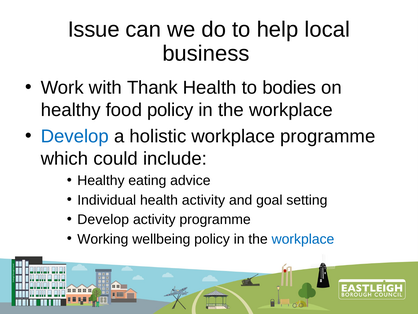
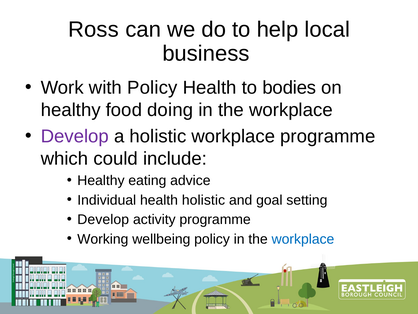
Issue: Issue -> Ross (93, 30)
with Thank: Thank -> Policy (152, 88)
food policy: policy -> doing (170, 110)
Develop colour: blue -> purple (75, 136)
health activity: activity -> holistic (203, 200)
